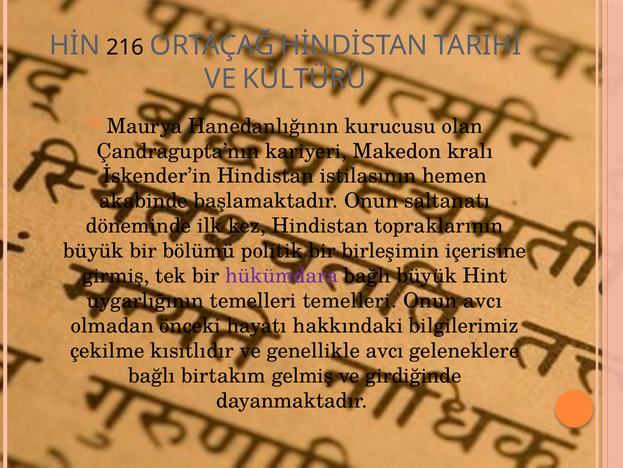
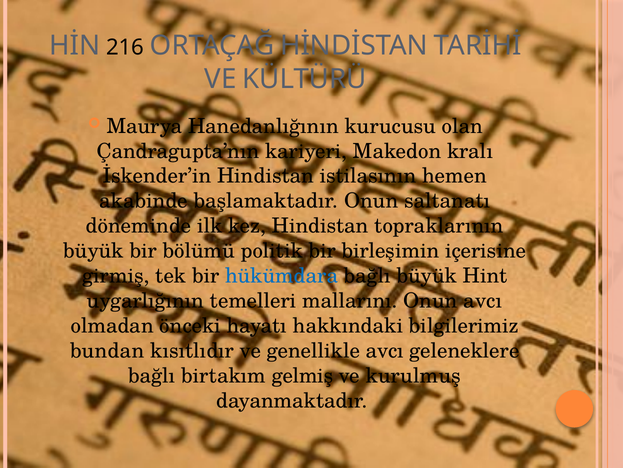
hükümdara colour: purple -> blue (282, 276)
temelleri temelleri: temelleri -> mallarını (350, 300)
çekilme: çekilme -> bundan (107, 350)
girdiğinde: girdiğinde -> kurulmuş (413, 375)
